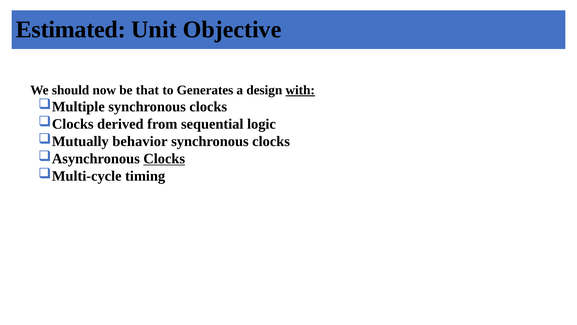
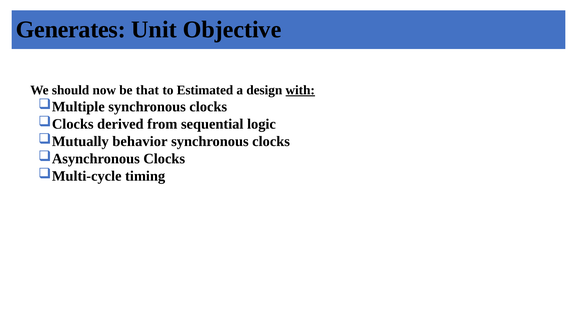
Estimated: Estimated -> Generates (71, 29)
Generates: Generates -> Estimated (205, 90)
Clocks underline: present -> none (164, 159)
